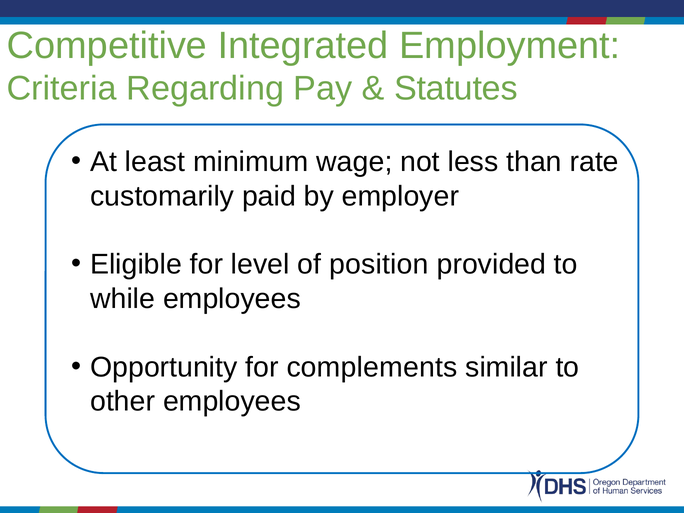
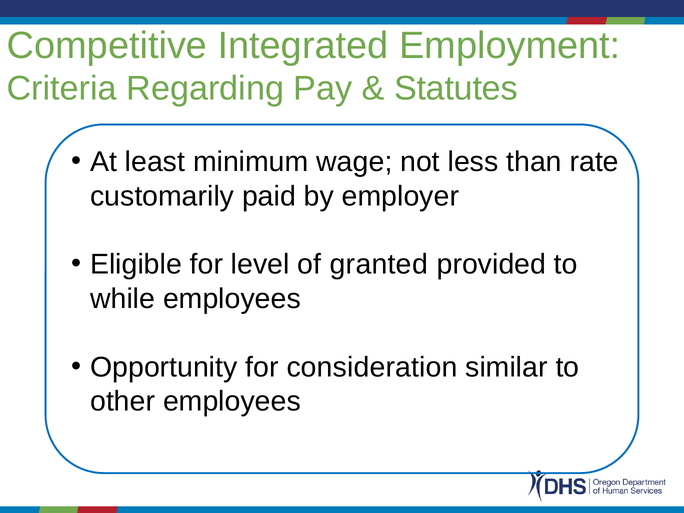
position: position -> granted (379, 265)
complements: complements -> consideration (372, 367)
